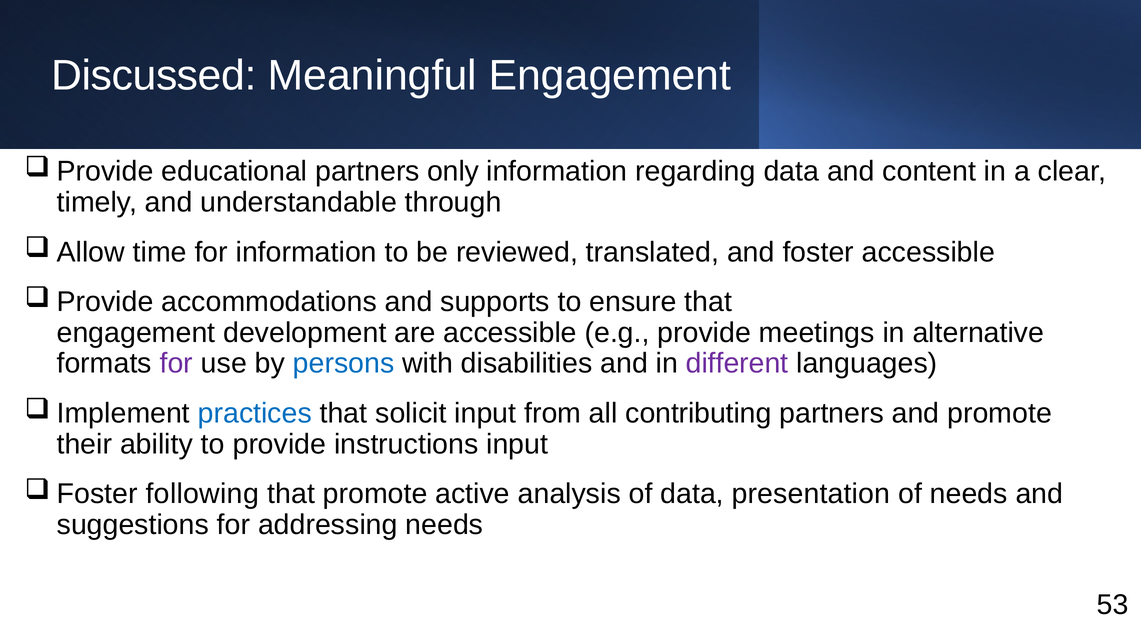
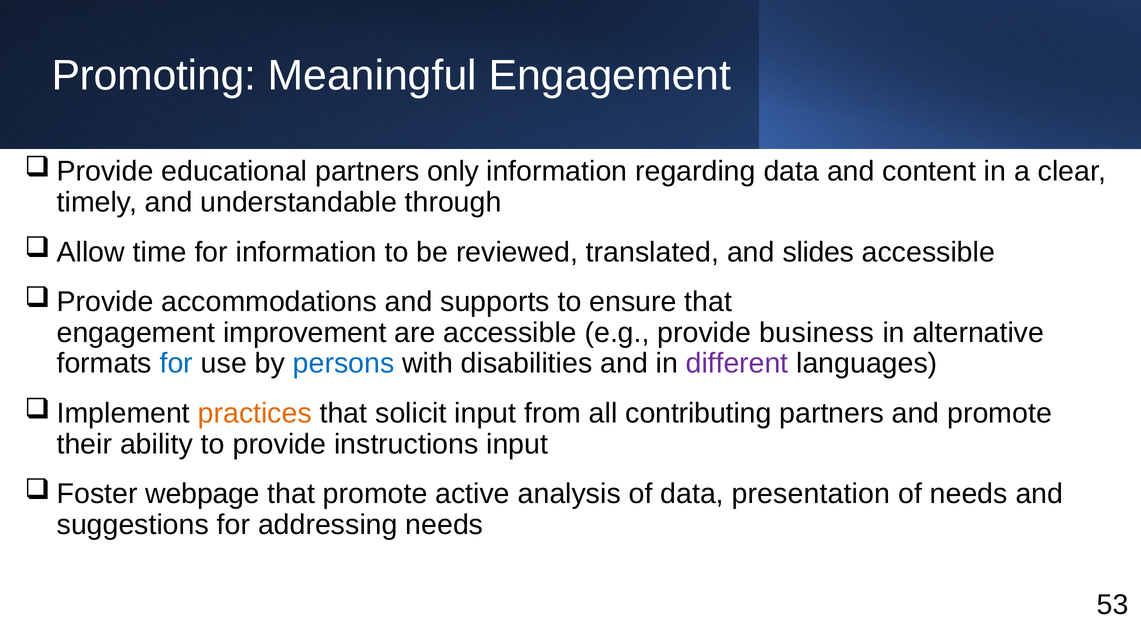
Discussed: Discussed -> Promoting (154, 76)
foster: foster -> slides (818, 252)
development: development -> improvement (305, 333)
meetings: meetings -> business (817, 333)
for colour: purple -> blue (176, 363)
practices colour: blue -> orange (255, 413)
following: following -> webpage (203, 494)
